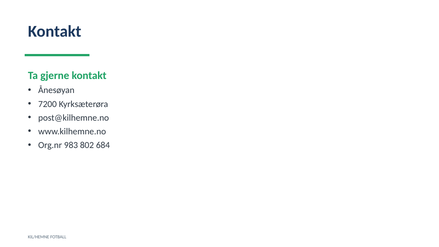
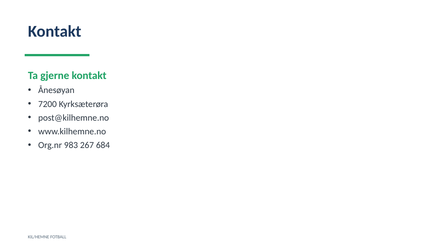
802: 802 -> 267 (87, 145)
